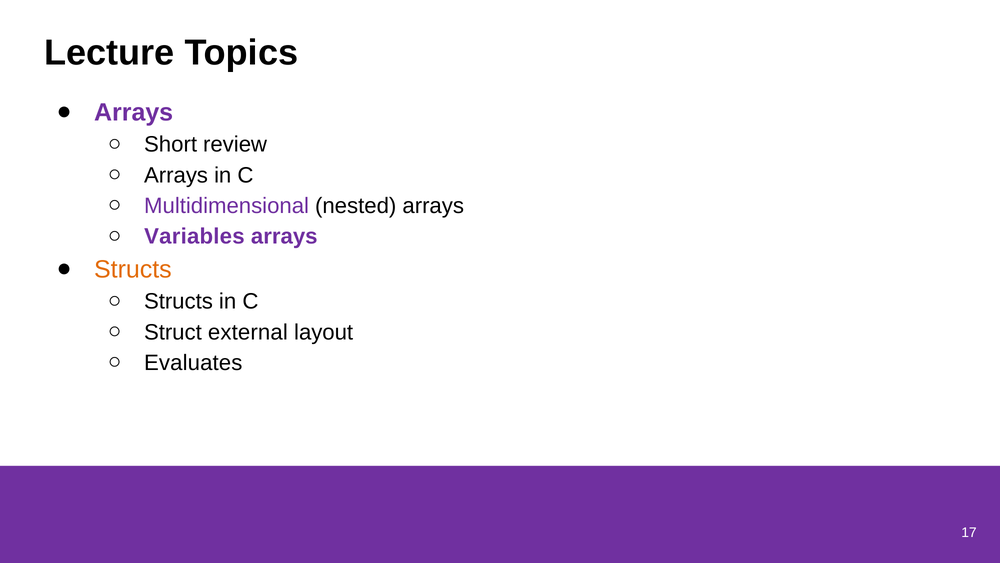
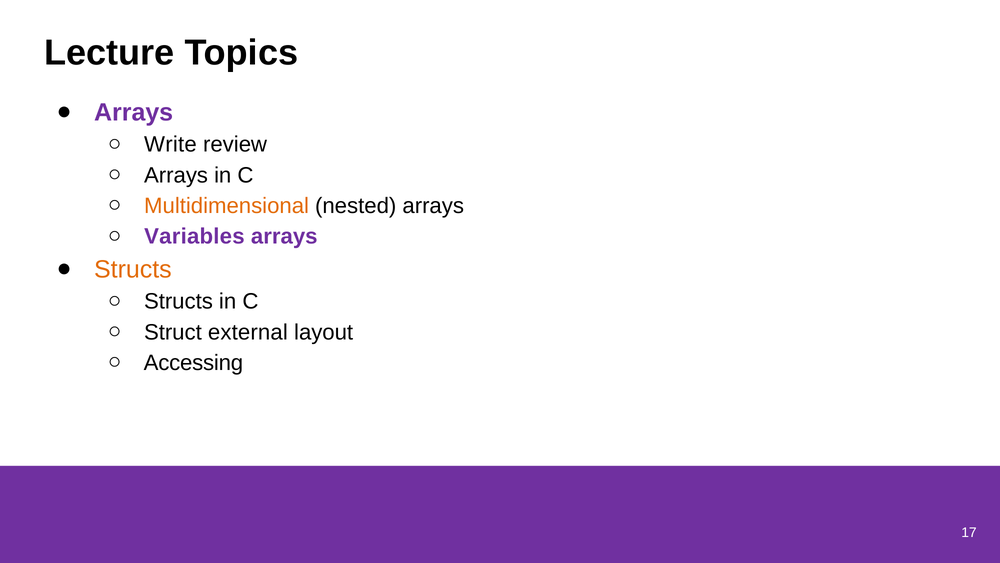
Short: Short -> Write (170, 145)
Multidimensional colour: purple -> orange (227, 206)
Evaluates: Evaluates -> Accessing (193, 363)
